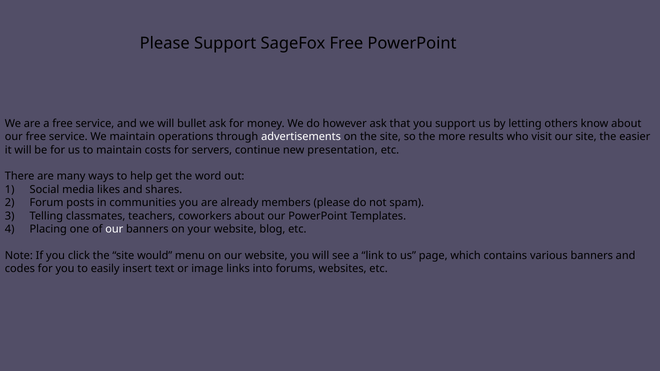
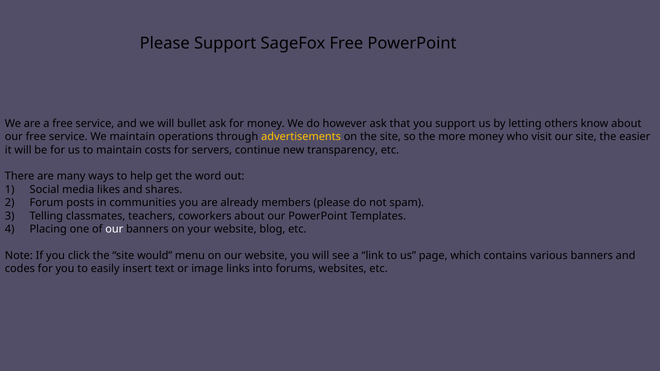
advertisements colour: white -> yellow (301, 137)
more results: results -> money (486, 137)
presentation: presentation -> transparency (343, 150)
